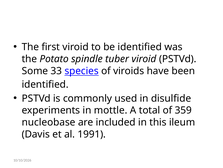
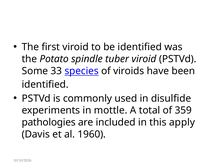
nucleobase: nucleobase -> pathologies (49, 122)
ileum: ileum -> apply (182, 122)
1991: 1991 -> 1960 (92, 134)
